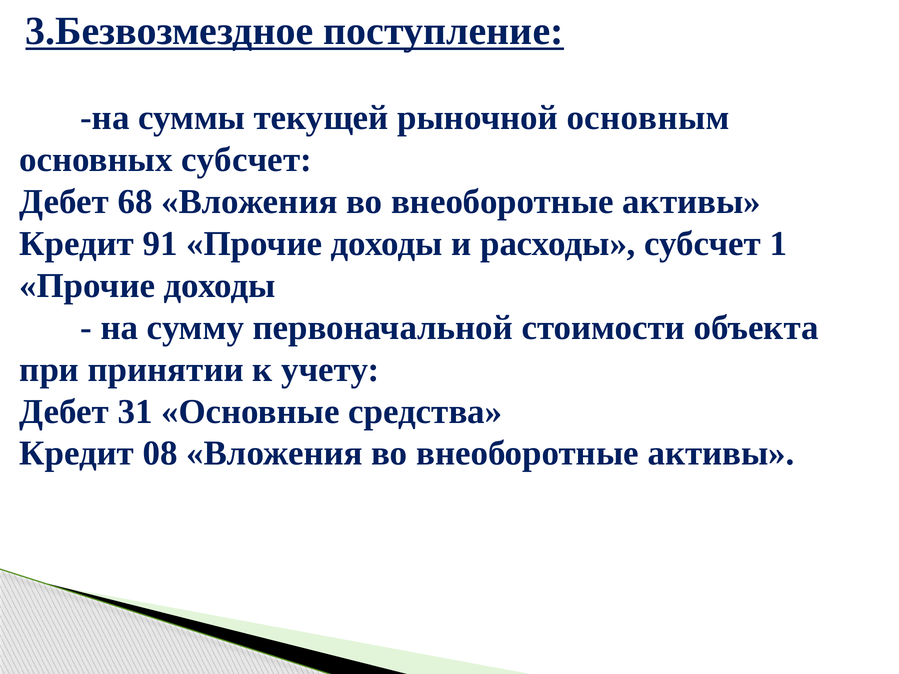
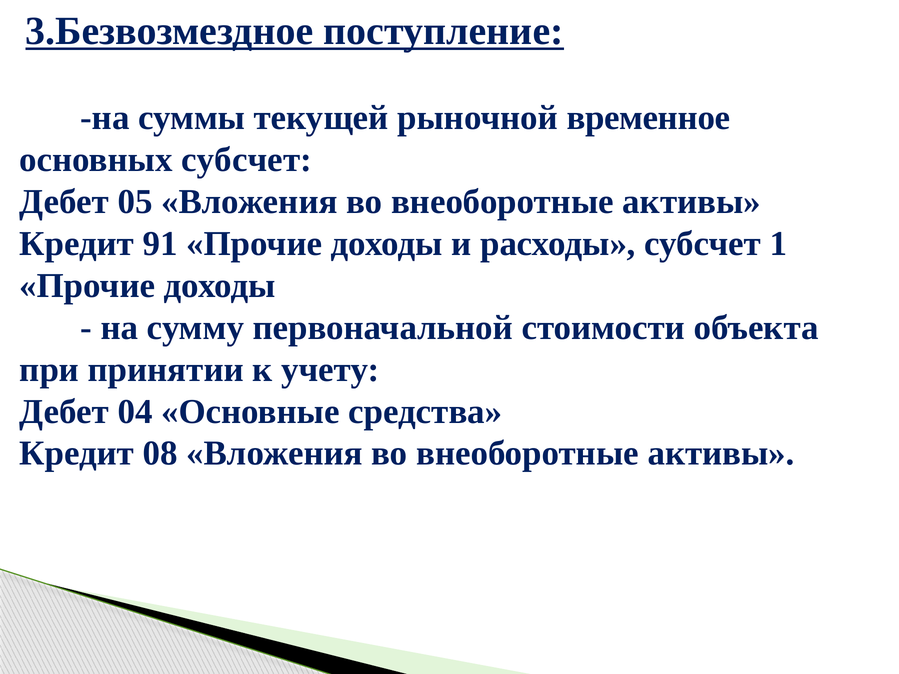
основным: основным -> временное (648, 118)
68: 68 -> 05 (135, 202)
31: 31 -> 04 (135, 412)
